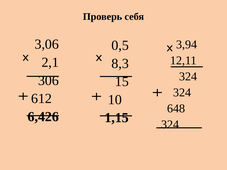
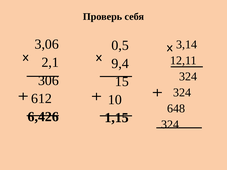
3,94: 3,94 -> 3,14 (187, 44)
8,3: 8,3 -> 9,4 (120, 64)
